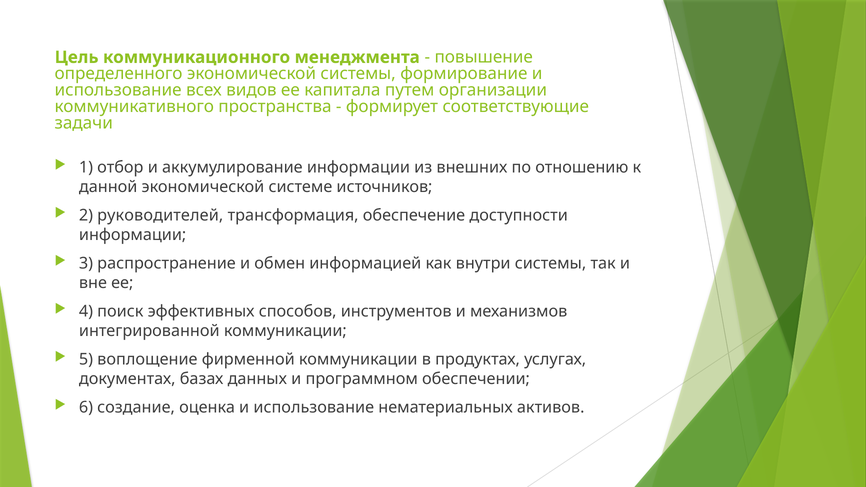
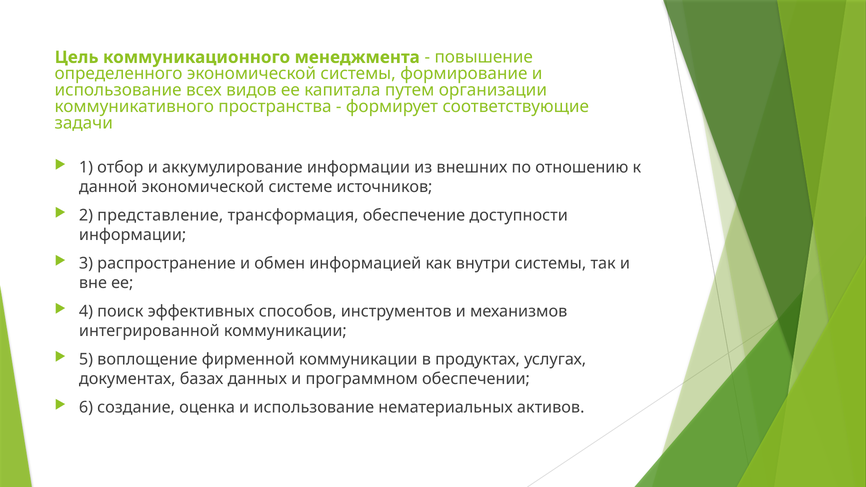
руководителей: руководителей -> представление (160, 216)
